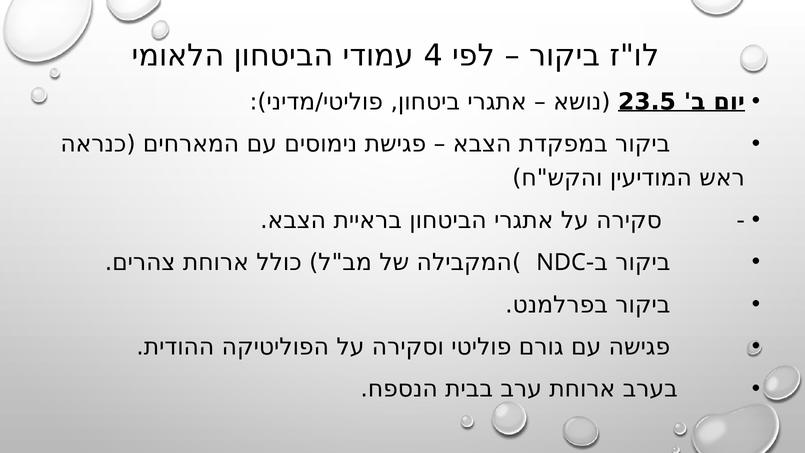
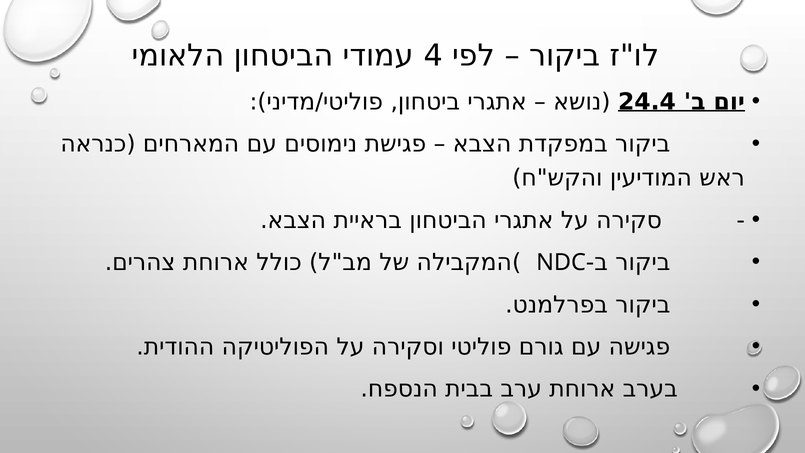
23.5: 23.5 -> 24.4 (647, 102)
